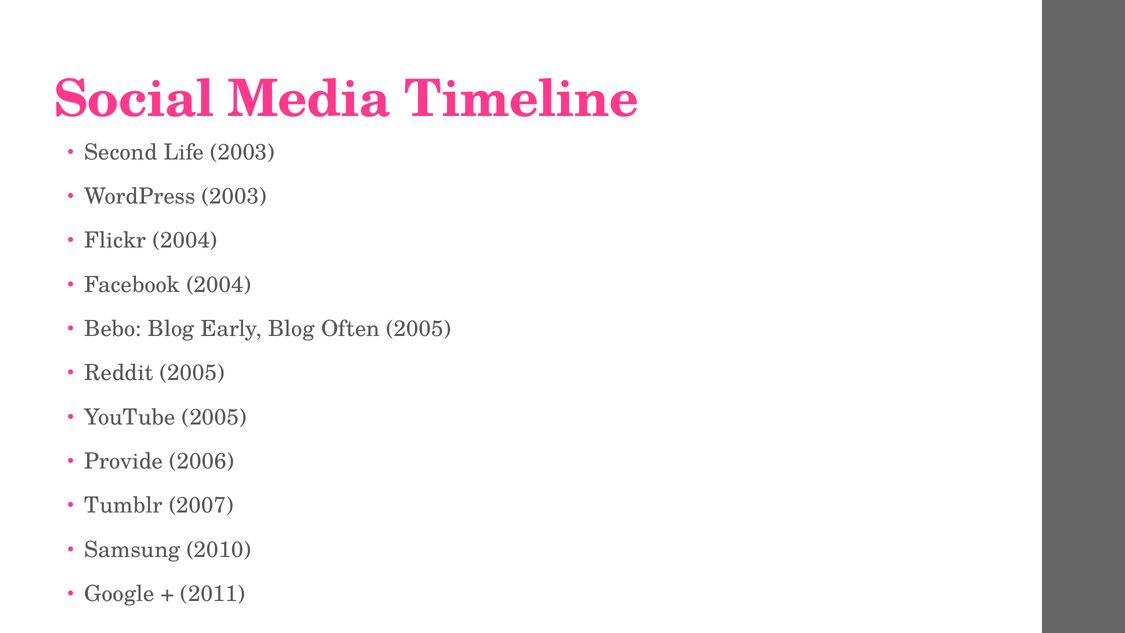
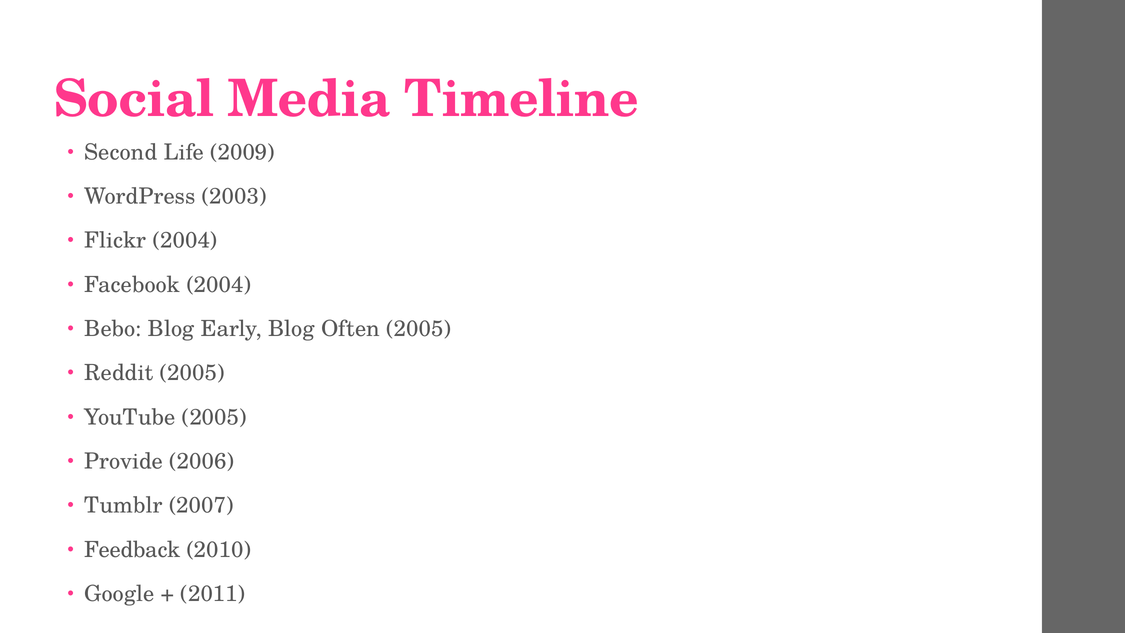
Life 2003: 2003 -> 2009 (242, 152)
Samsung: Samsung -> Feedback (132, 549)
